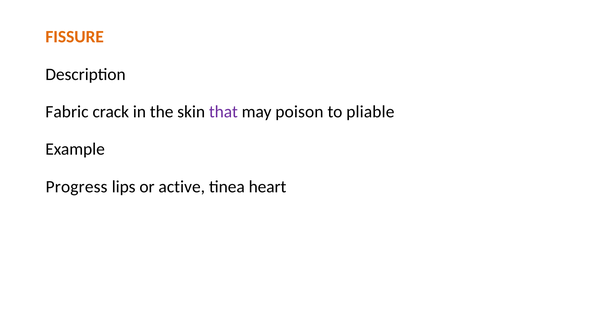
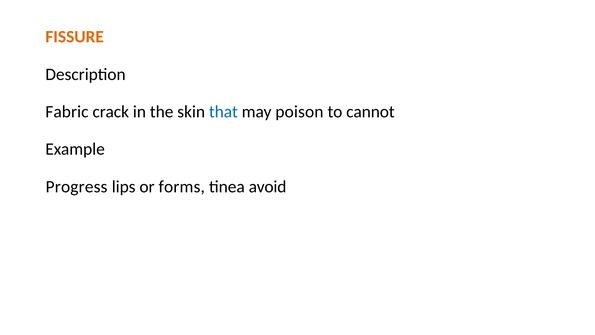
that colour: purple -> blue (223, 112)
pliable: pliable -> cannot (370, 112)
active: active -> forms (182, 187)
heart: heart -> avoid (268, 187)
